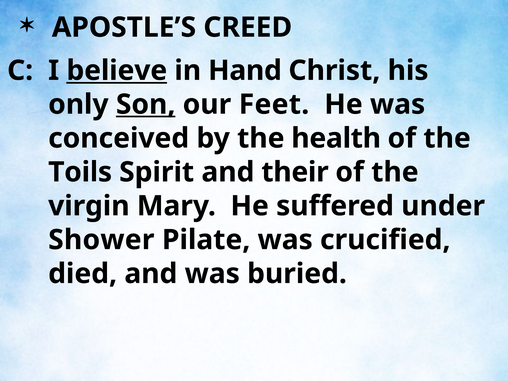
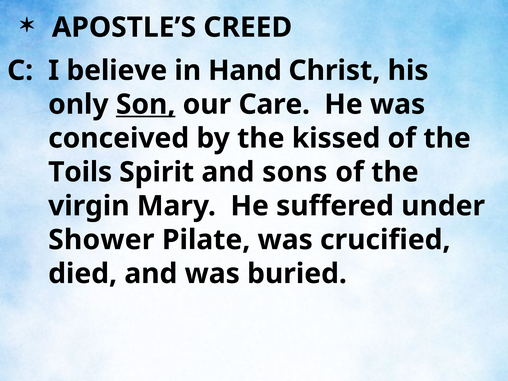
believe underline: present -> none (117, 71)
Feet: Feet -> Care (274, 104)
health: health -> kissed (336, 138)
their: their -> sons (295, 172)
